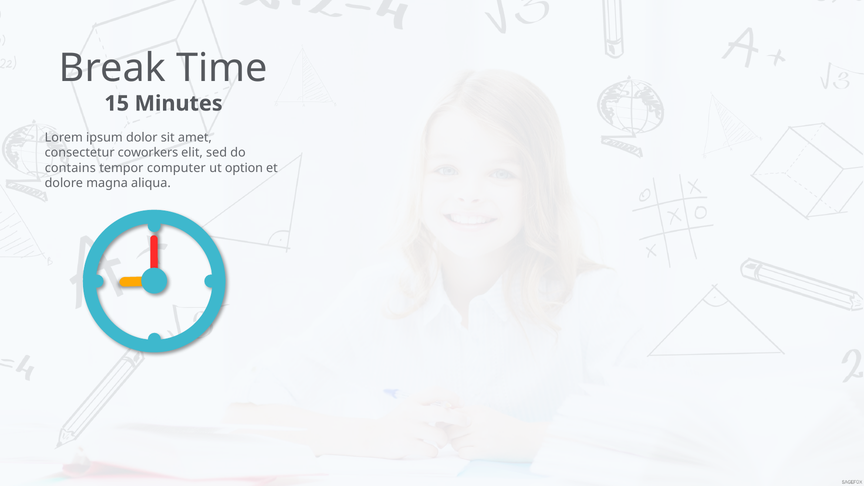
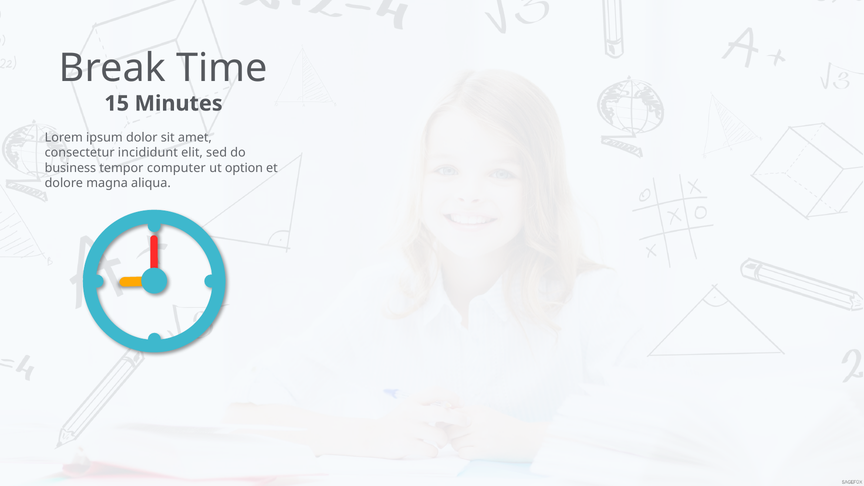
coworkers: coworkers -> incididunt (148, 153)
contains: contains -> business (70, 168)
